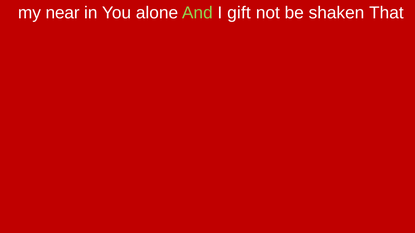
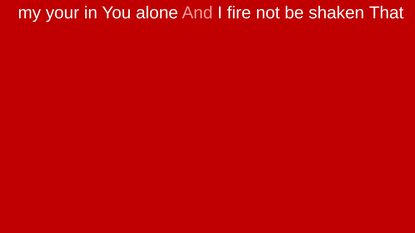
near: near -> your (62, 13)
And colour: light green -> pink (197, 13)
gift: gift -> fire (239, 13)
